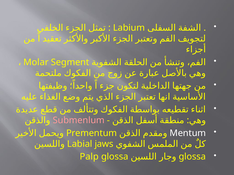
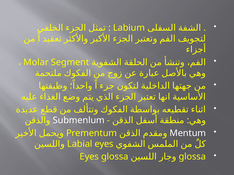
Submenlum colour: pink -> white (79, 121)
Labial jaws: jaws -> eyes (104, 144)
Palp: Palp -> Eyes (89, 157)
